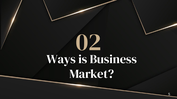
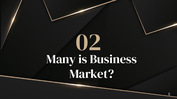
Ways: Ways -> Many (61, 60)
